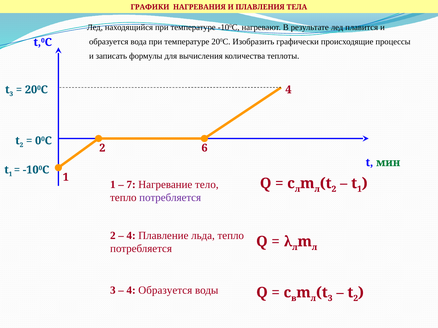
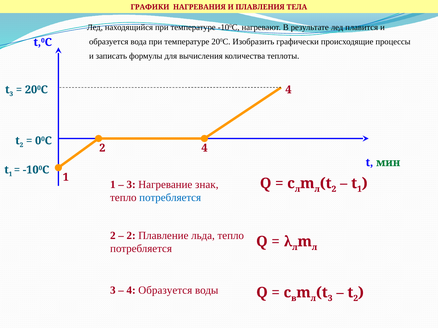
2 6: 6 -> 4 (204, 148)
7: 7 -> 3 (131, 185)
тело: тело -> знак (207, 185)
потребляется colour: purple -> blue (170, 198)
4: 4 -> 2 (131, 236)
